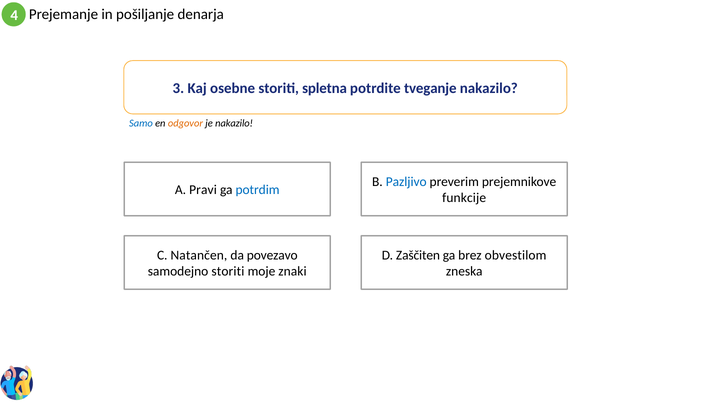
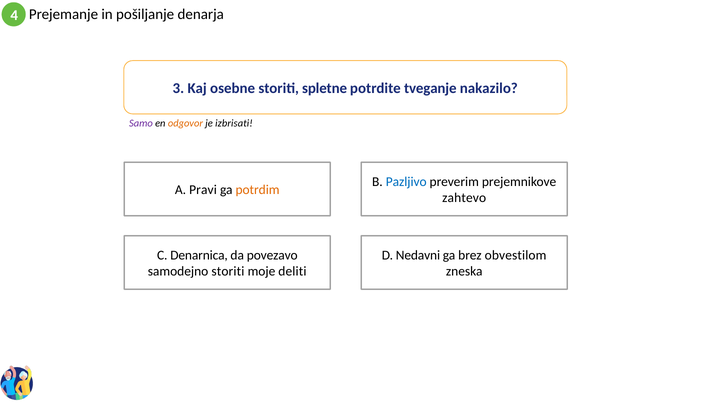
spletna: spletna -> spletne (325, 88)
Samo colour: blue -> purple (141, 123)
je nakazilo: nakazilo -> izbrisati (234, 123)
potrdim colour: blue -> orange (258, 190)
funkcije: funkcije -> zahtevo (464, 198)
Natančen: Natančen -> Denarnica (199, 255)
Zaščiten: Zaščiten -> Nedavni (418, 255)
znaki: znaki -> deliti (292, 271)
